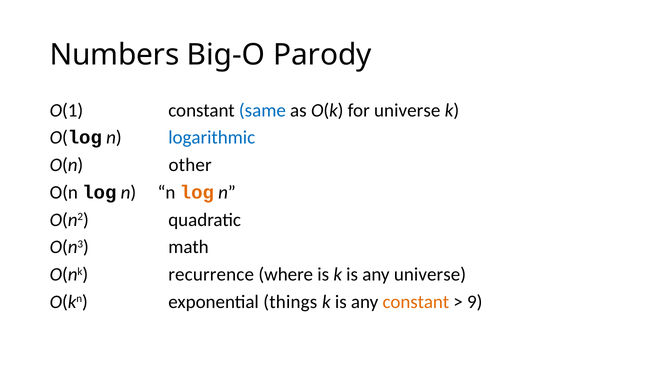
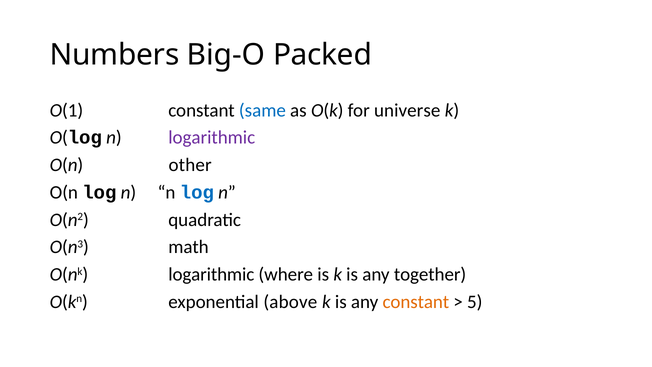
Parody: Parody -> Packed (322, 55)
logarithmic colour: blue -> purple (212, 138)
log colour: orange -> blue (197, 192)
O(nk recurrence: recurrence -> logarithmic (211, 274)
any universe: universe -> together (430, 274)
things: things -> above (290, 302)
9: 9 -> 5 (475, 302)
